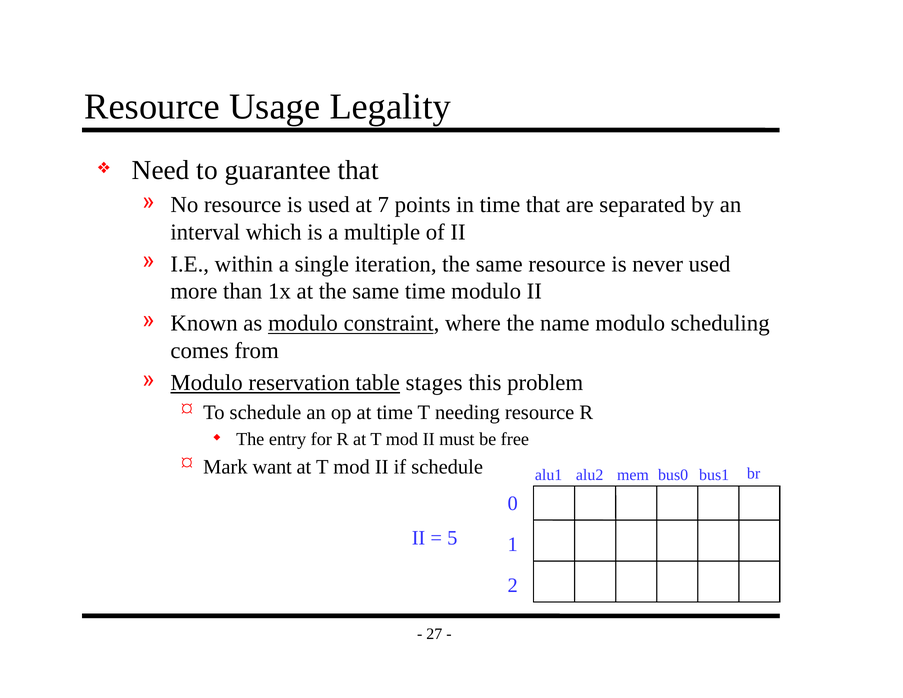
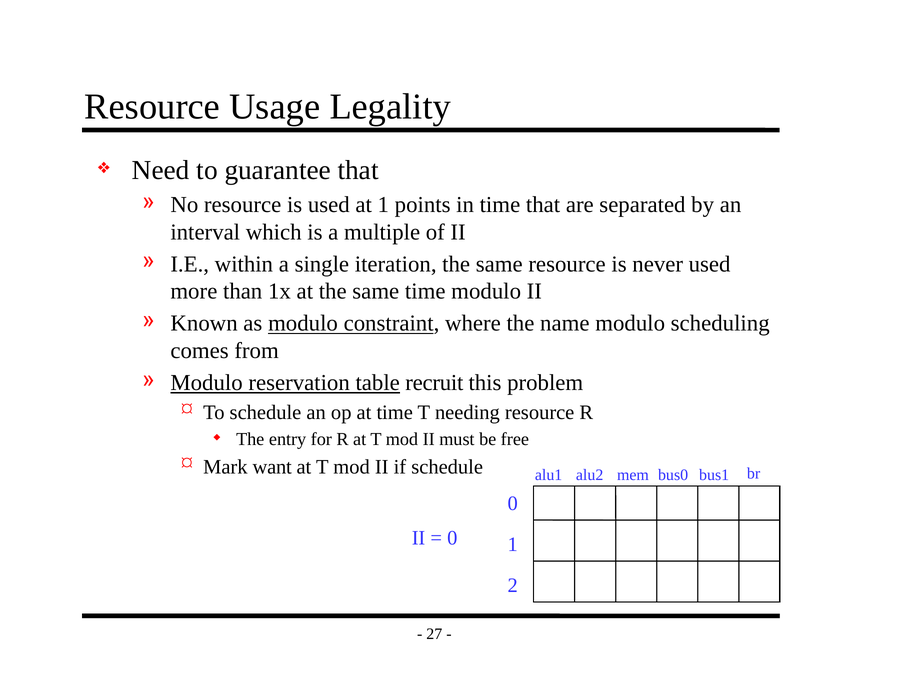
at 7: 7 -> 1 (383, 205)
stages: stages -> recruit (434, 383)
5: 5 -> 0 (452, 538)
